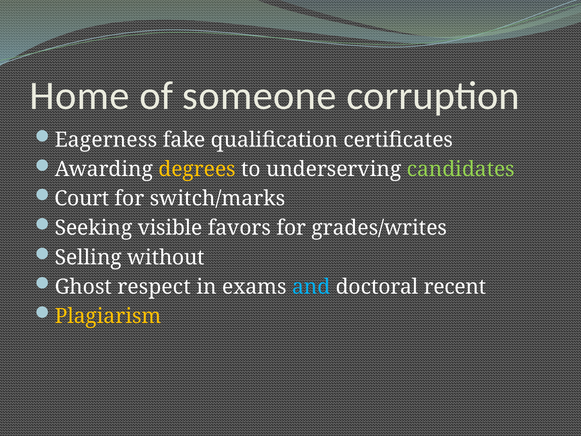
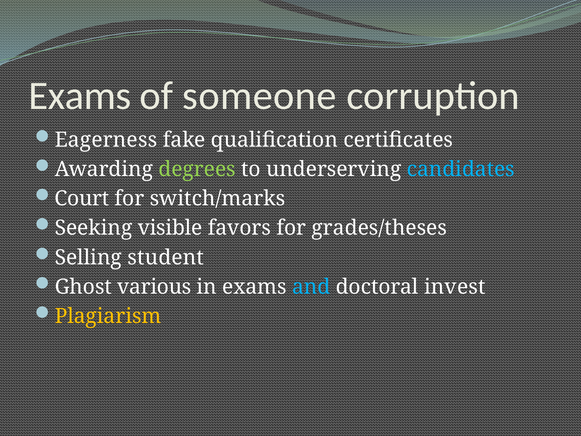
Home: Home -> Exams (80, 96)
degrees colour: yellow -> light green (197, 169)
candidates colour: light green -> light blue (461, 169)
grades/writes: grades/writes -> grades/theses (379, 228)
without: without -> student (166, 257)
respect: respect -> various (154, 287)
recent: recent -> invest (455, 287)
